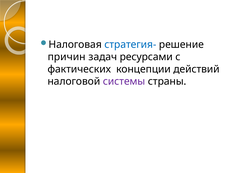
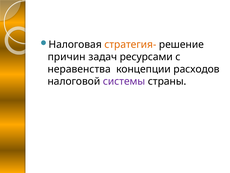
стратегия- colour: blue -> orange (130, 44)
фактических: фактических -> неравенства (79, 69)
действий: действий -> расходов (197, 69)
